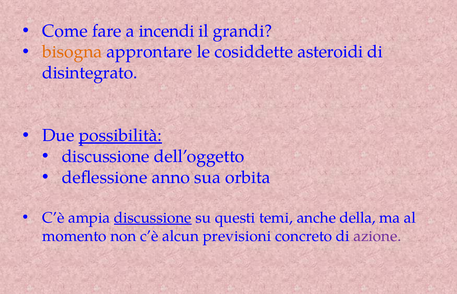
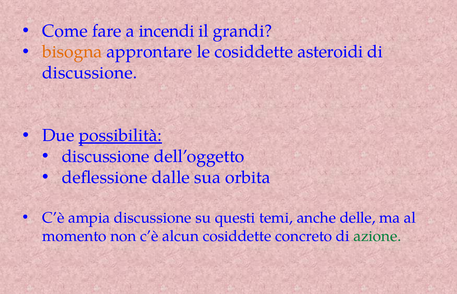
disintegrato: disintegrato -> discussione (90, 73)
anno: anno -> dalle (171, 177)
discussione underline: present -> none (153, 218)
della: della -> delle (358, 218)
alcun previsioni: previsioni -> cosiddette (237, 236)
azione colour: purple -> green (377, 236)
